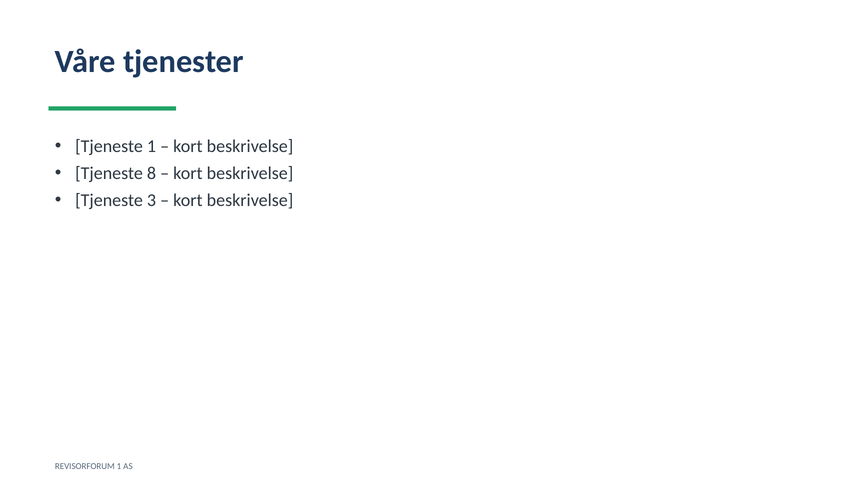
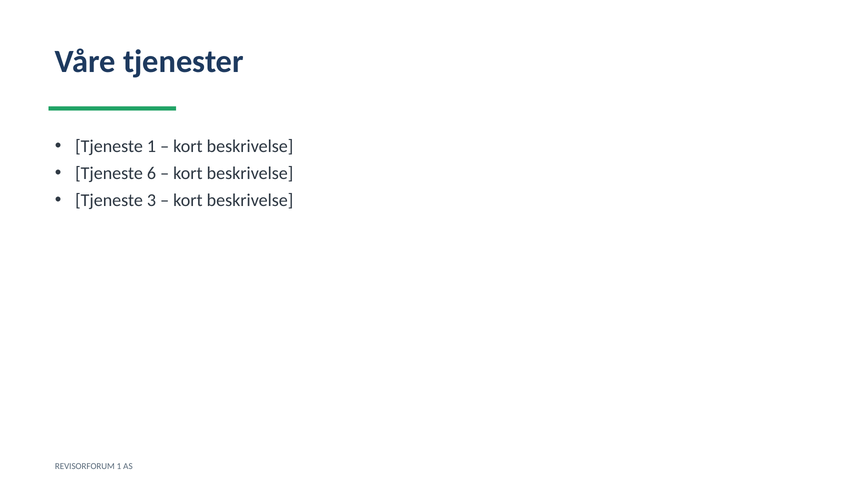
8: 8 -> 6 (151, 173)
